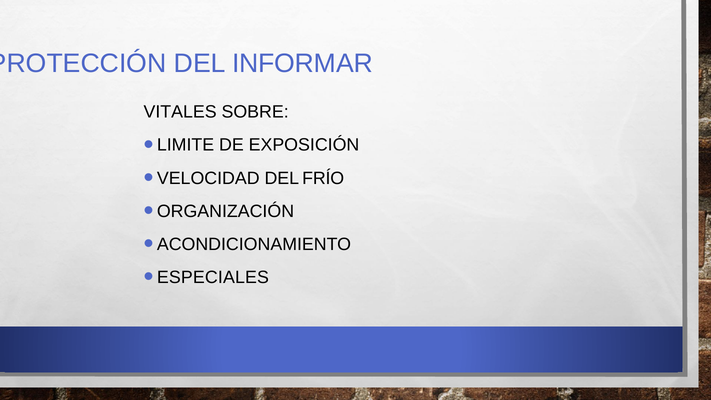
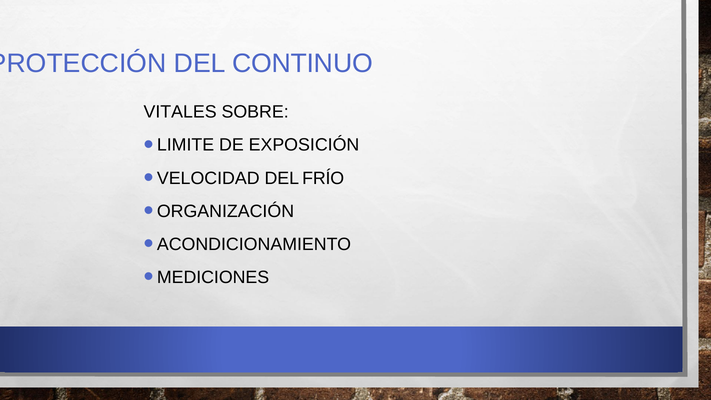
INFORMAR: INFORMAR -> CONTINUO (302, 63)
ESPECIALES: ESPECIALES -> MEDICIONES (213, 277)
